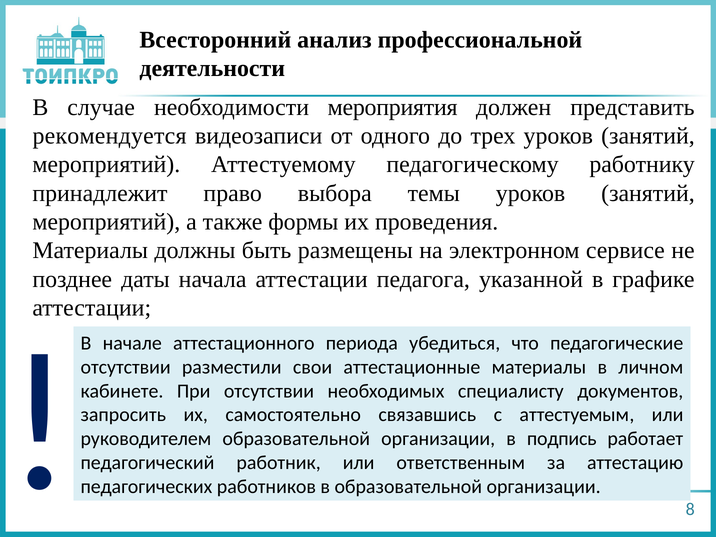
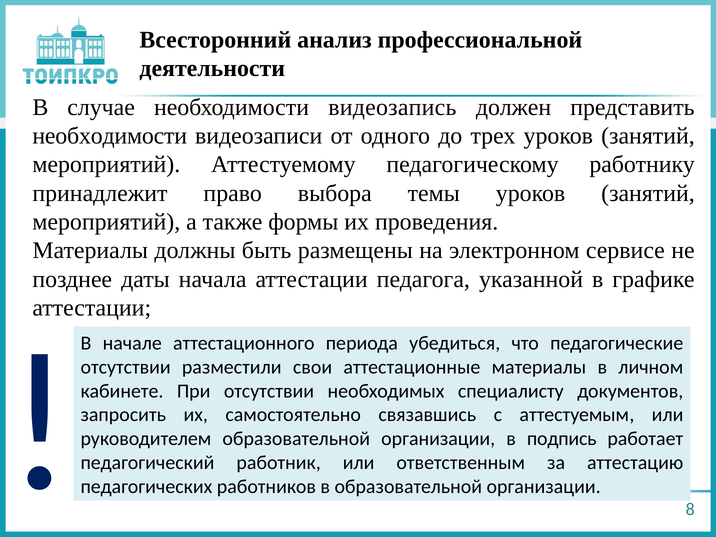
мероприятия: мероприятия -> видеозапись (392, 107)
рекомендуется: рекомендуется -> необходимости (110, 136)
